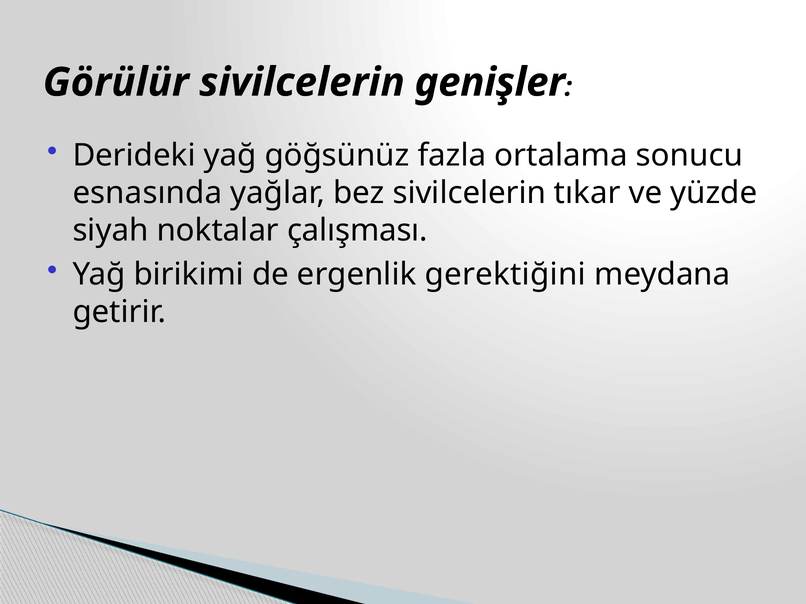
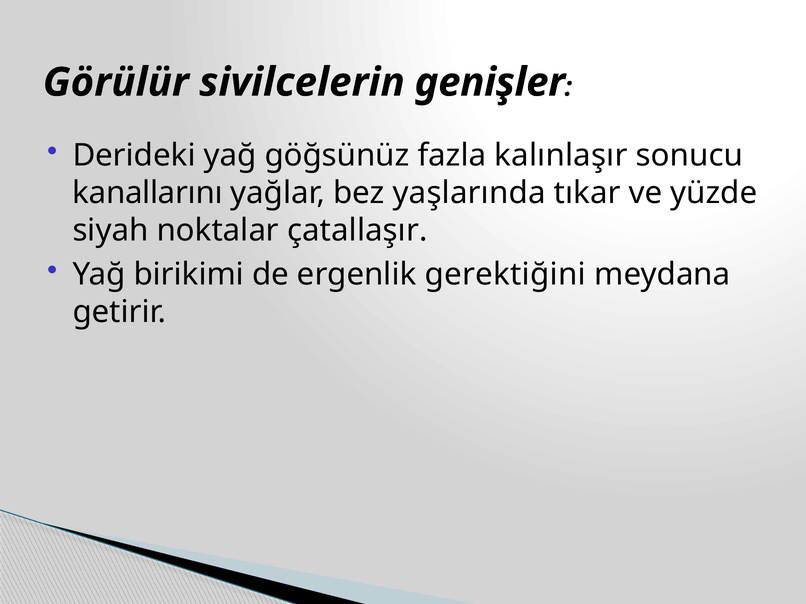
ortalama: ortalama -> kalınlaşır (561, 156)
esnasında: esnasında -> kanallarını (148, 193)
bez sivilcelerin: sivilcelerin -> yaşlarında (469, 193)
çalışması: çalışması -> çatallaşır (357, 231)
